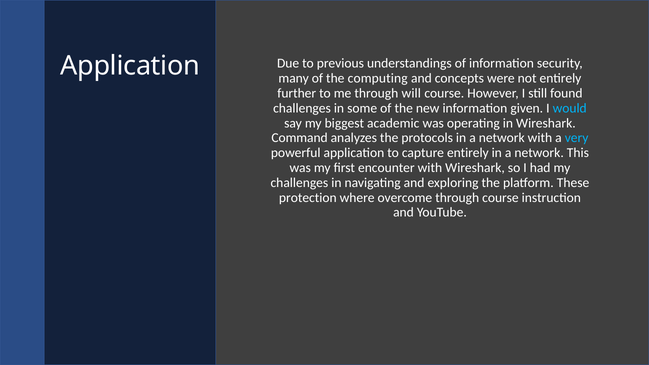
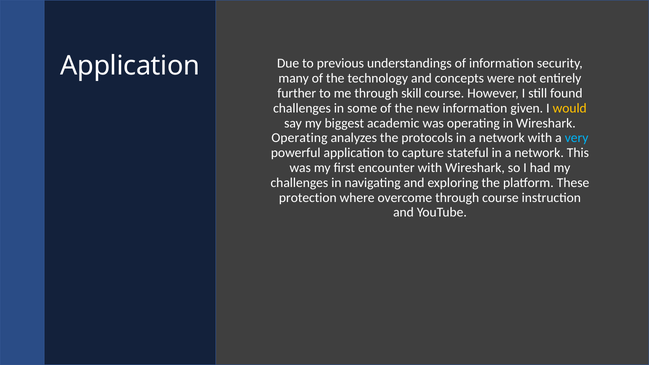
computing: computing -> technology (378, 78)
will: will -> skill (411, 93)
would colour: light blue -> yellow (570, 108)
Command: Command -> Operating (299, 138)
capture entirely: entirely -> stateful (468, 153)
